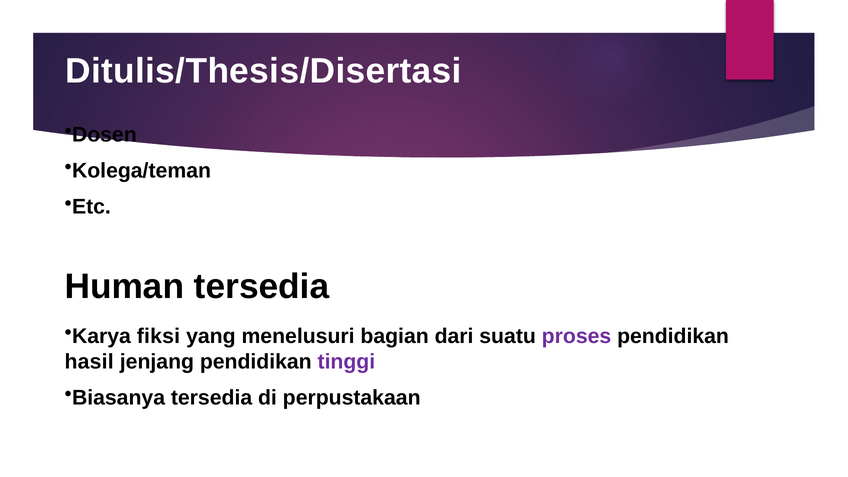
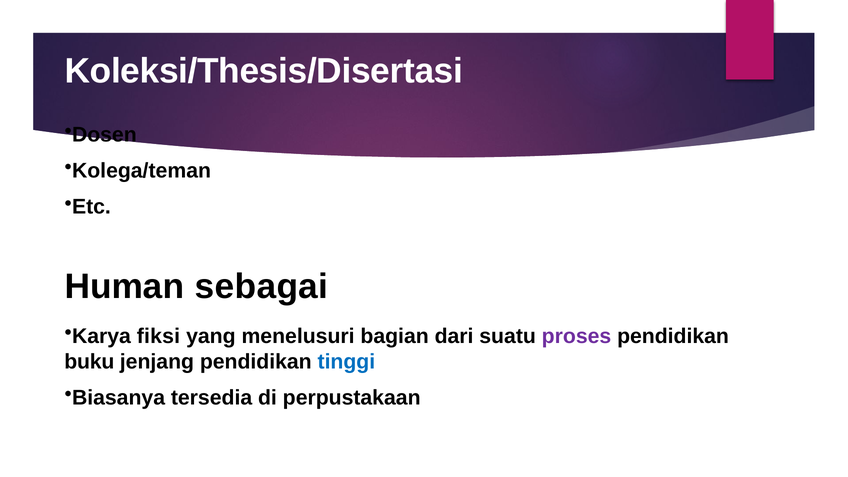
Ditulis/Thesis/Disertasi: Ditulis/Thesis/Disertasi -> Koleksi/Thesis/Disertasi (264, 71)
Human tersedia: tersedia -> sebagai (261, 287)
hasil: hasil -> buku (89, 362)
tinggi colour: purple -> blue (346, 362)
